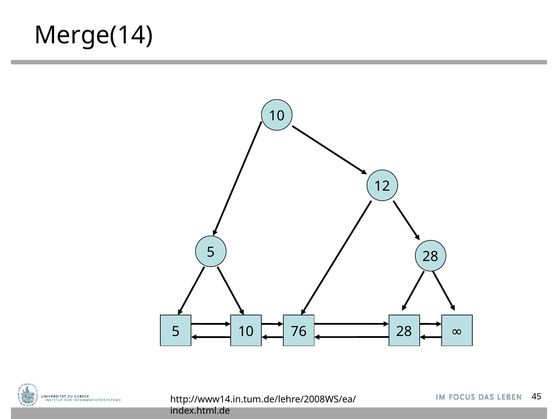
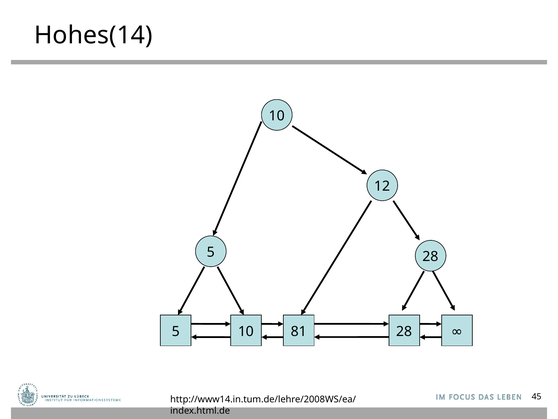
Merge(14: Merge(14 -> Hohes(14 (93, 35)
76: 76 -> 81 (299, 331)
